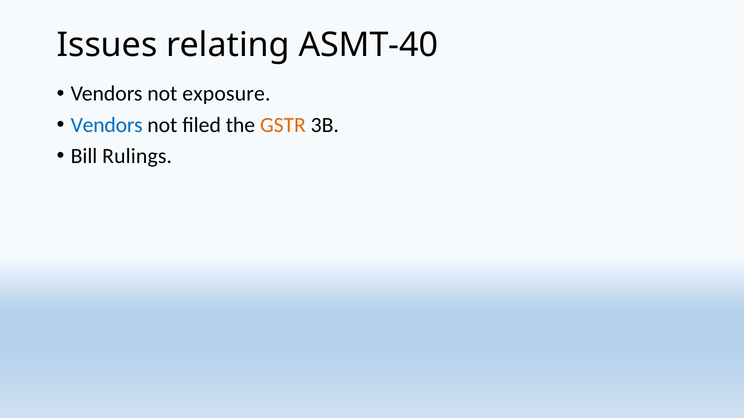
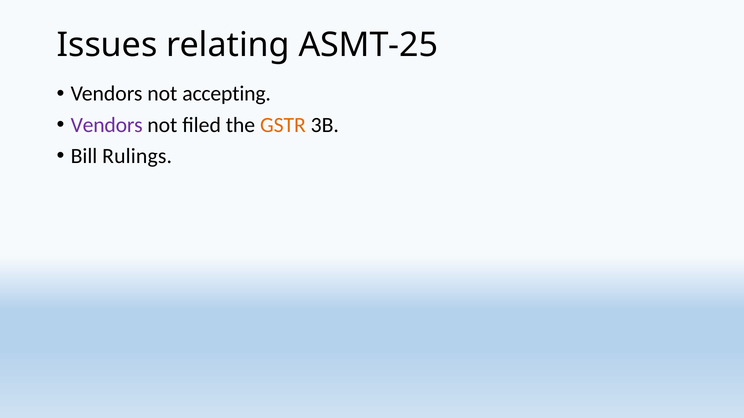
ASMT-40: ASMT-40 -> ASMT-25 (368, 45)
exposure: exposure -> accepting (227, 94)
Vendors colour: blue -> purple (107, 125)
